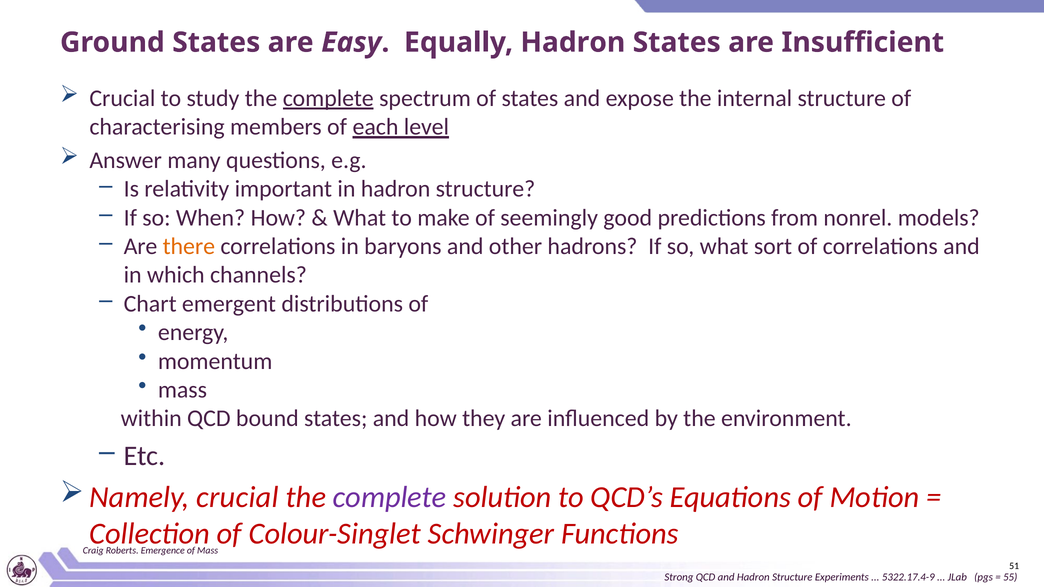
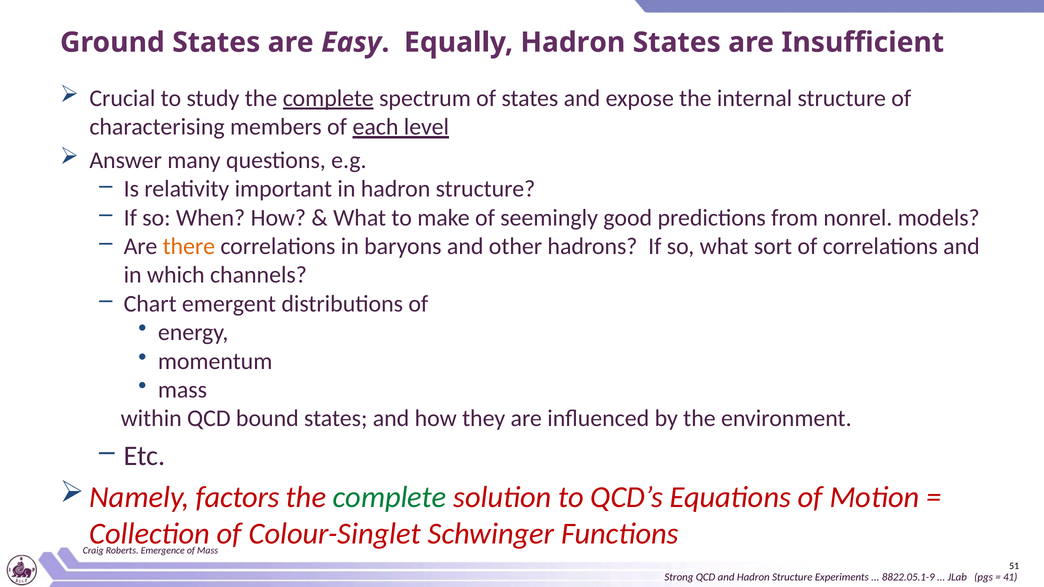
Namely crucial: crucial -> factors (238, 497)
complete colour: purple -> green (390, 497)
5322.17.4-9: 5322.17.4-9 -> 8822.05.1-9 (908, 577)
55: 55 -> 41 (1010, 577)
